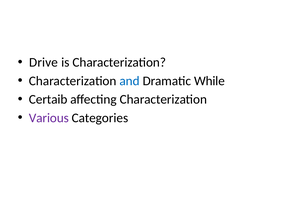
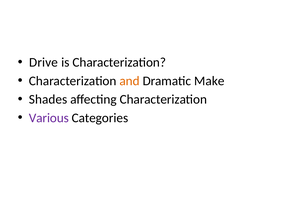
and colour: blue -> orange (130, 81)
While: While -> Make (209, 81)
Certaib: Certaib -> Shades (48, 99)
